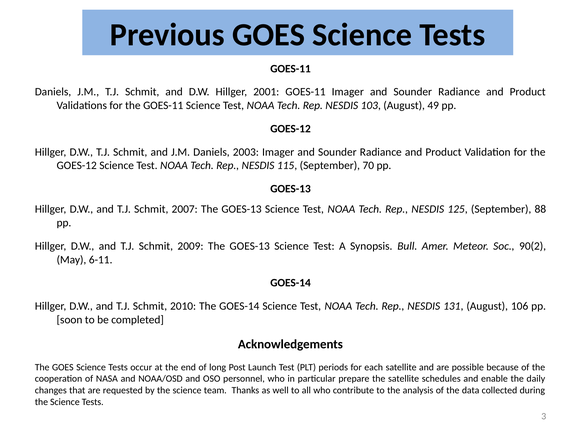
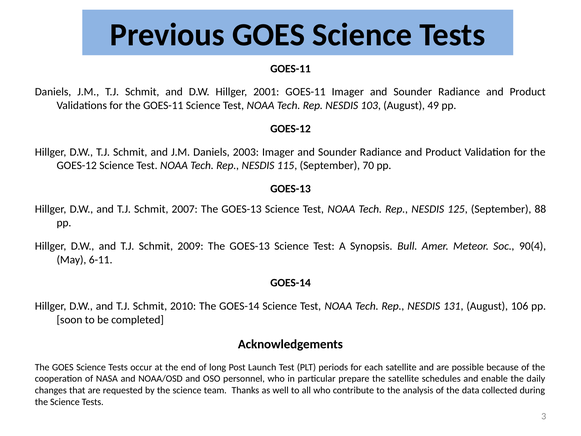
90(2: 90(2 -> 90(4 (533, 246)
